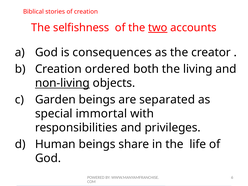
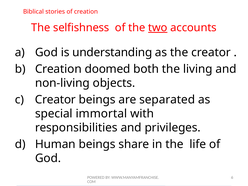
consequences: consequences -> understanding (112, 52)
ordered: ordered -> doomed (108, 69)
non-living underline: present -> none (62, 83)
Garden: Garden -> Creator (55, 100)
